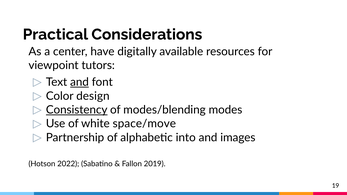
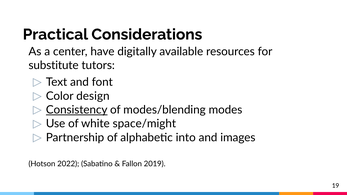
viewpoint: viewpoint -> substitute (54, 65)
and underline: present -> none (80, 82)
space/move: space/move -> space/might (144, 124)
